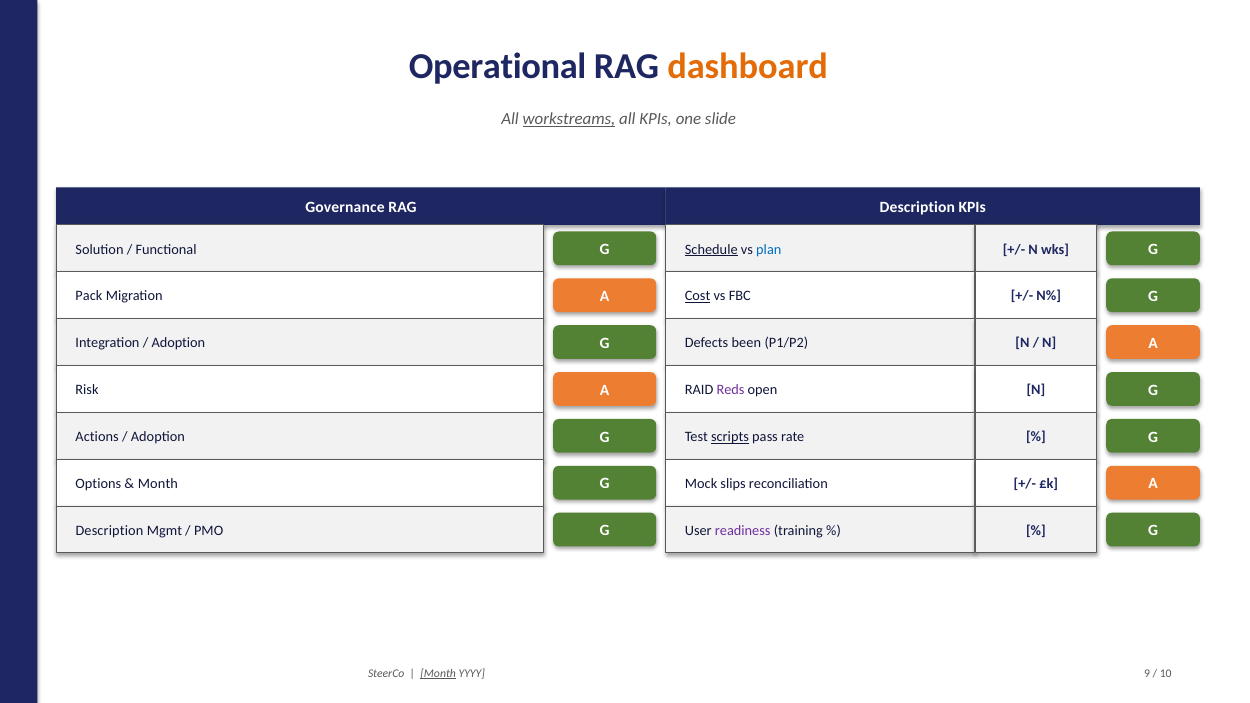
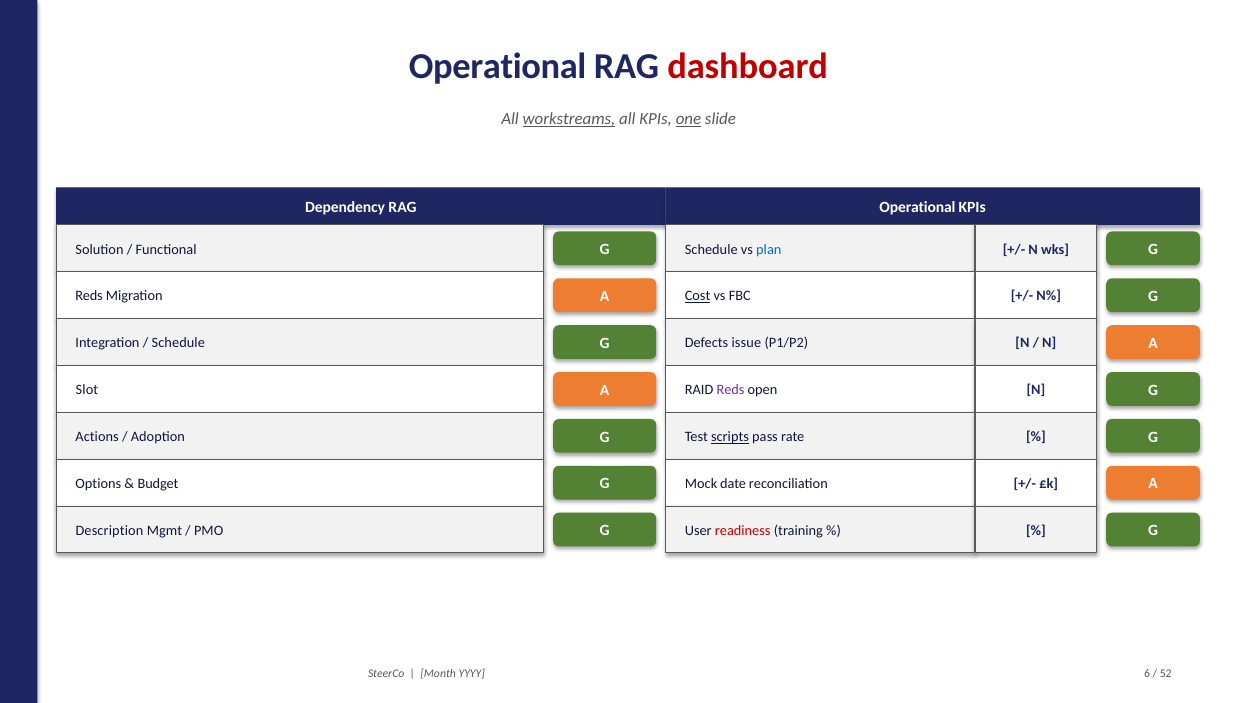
dashboard colour: orange -> red (748, 67)
one underline: none -> present (688, 119)
Governance: Governance -> Dependency (345, 207)
RAG Description: Description -> Operational (917, 207)
Schedule underline: present -> none (711, 249)
Pack: Pack -> Reds (89, 296)
Adoption: Adoption -> Schedule (178, 343)
been: been -> issue (746, 343)
Risk: Risk -> Slot (87, 390)
Month: Month -> Budget (158, 484)
slips: slips -> date (733, 484)
readiness colour: purple -> red (743, 531)
Month underline: present -> none (438, 673)
9: 9 -> 6 (1147, 673)
10: 10 -> 52 (1166, 673)
